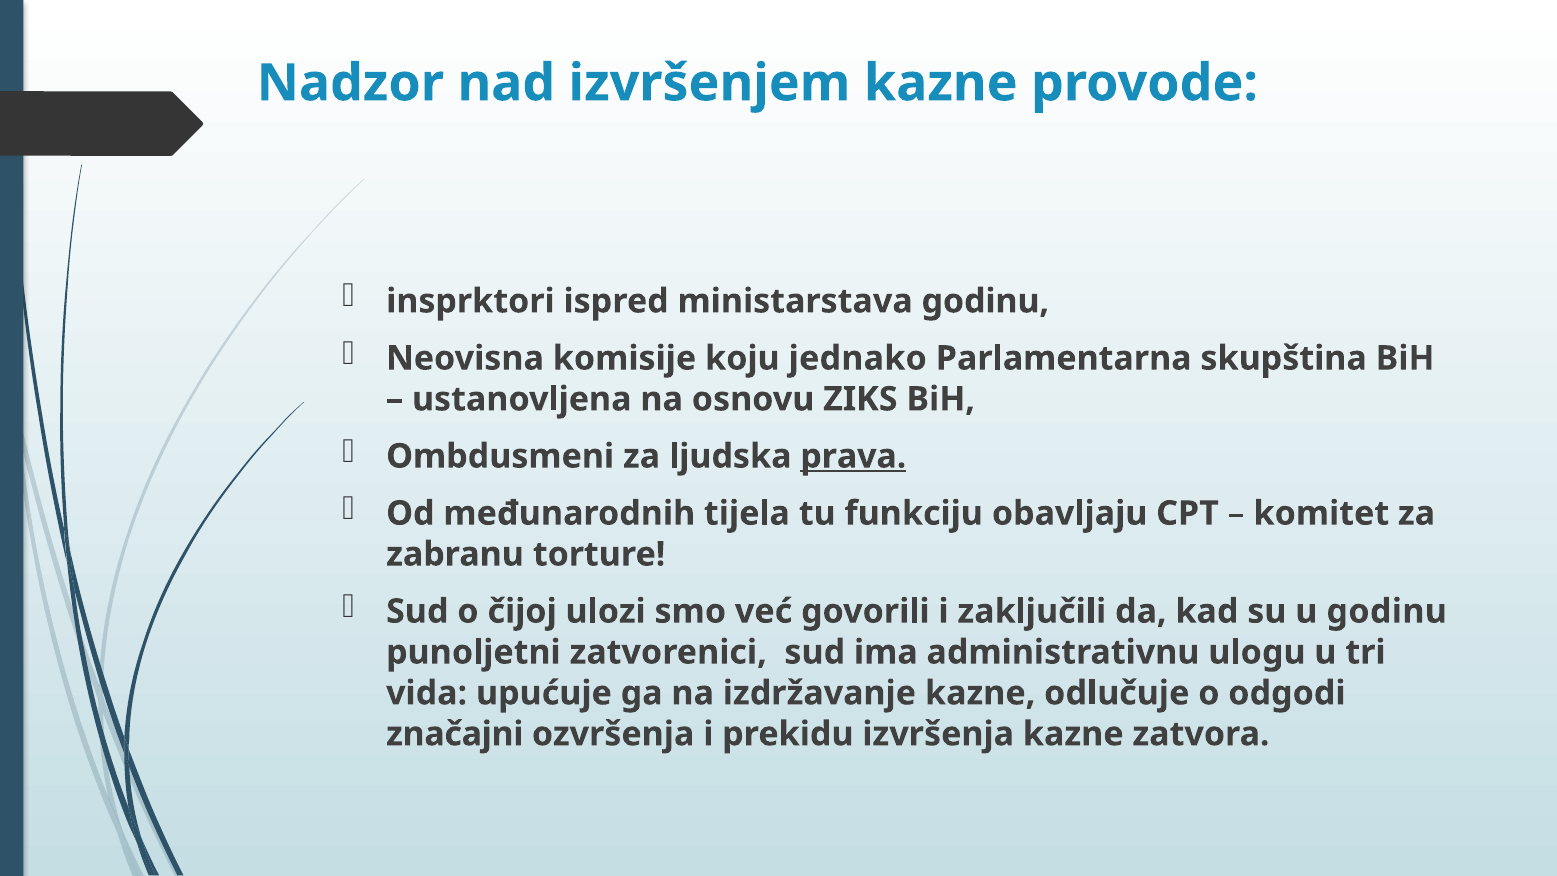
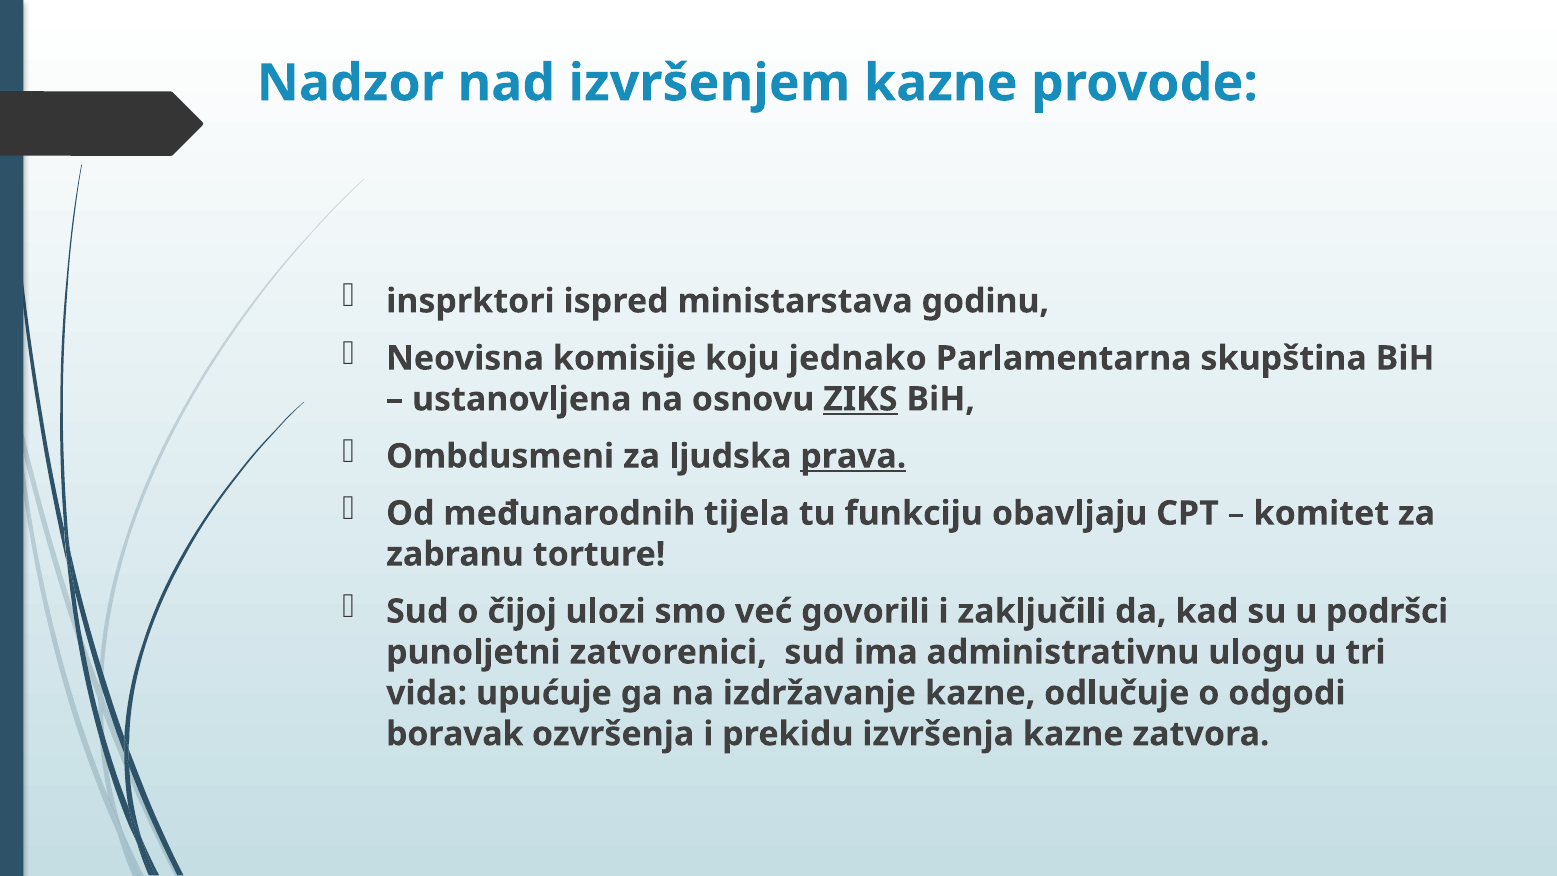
ZIKS underline: none -> present (860, 399)
u godinu: godinu -> podršci (1387, 611)
značajni: značajni -> boravak (455, 734)
